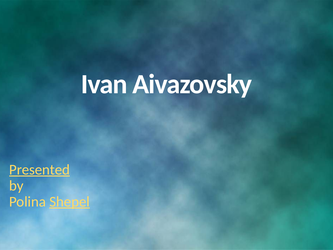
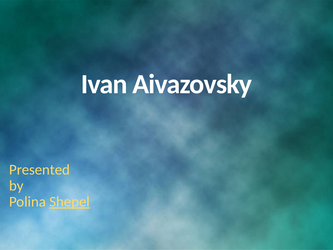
Presented underline: present -> none (40, 169)
